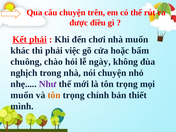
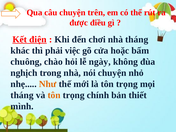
Kết phải: phải -> điện (38, 39)
nhà muốn: muốn -> tháng (137, 39)
Như colour: purple -> orange (48, 84)
muốn: muốn -> tháng (22, 95)
